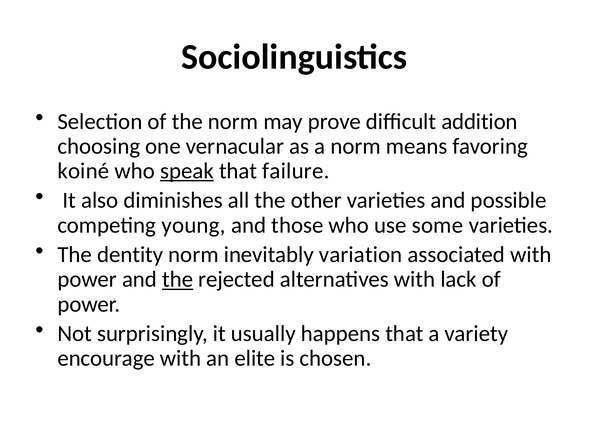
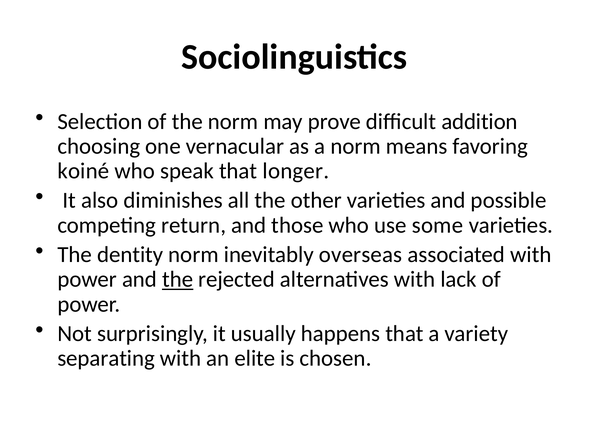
speak underline: present -> none (187, 171)
failure: failure -> longer (296, 171)
young: young -> return (194, 225)
variation: variation -> overseas (361, 254)
encourage: encourage -> separating (106, 358)
